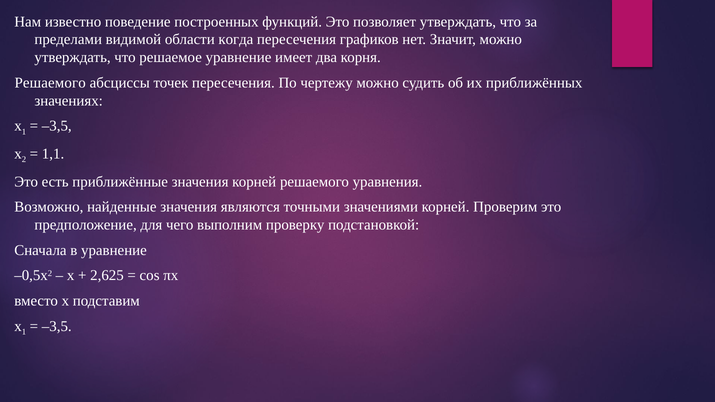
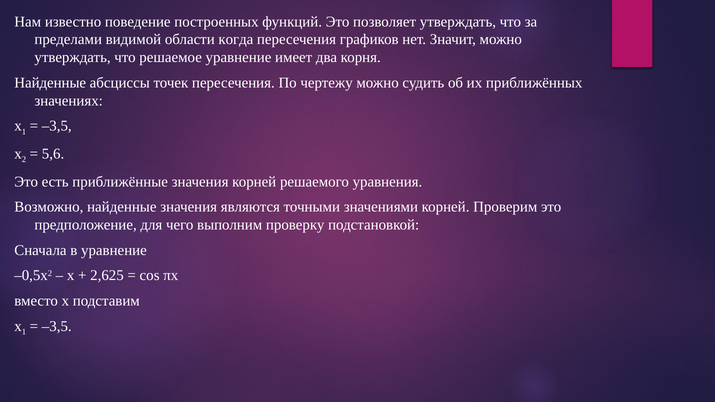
Решаемого: Решаемого -> Найденные (50, 83)
1,1: 1,1 -> 5,6 (53, 154)
